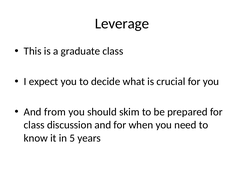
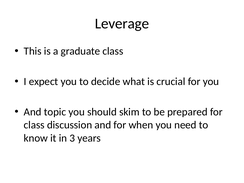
from: from -> topic (55, 112)
5: 5 -> 3 (72, 138)
